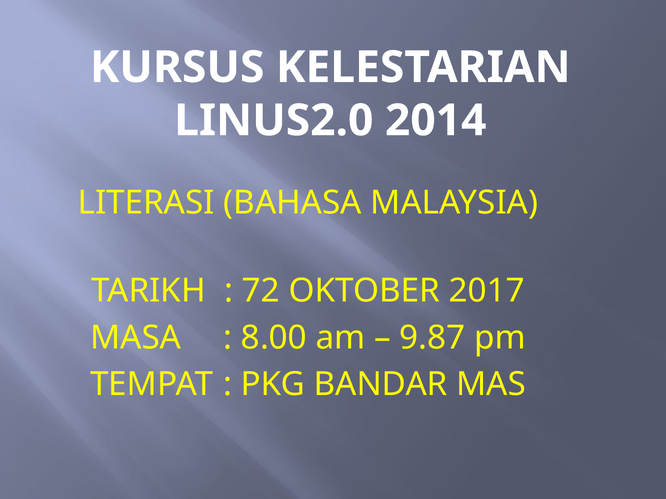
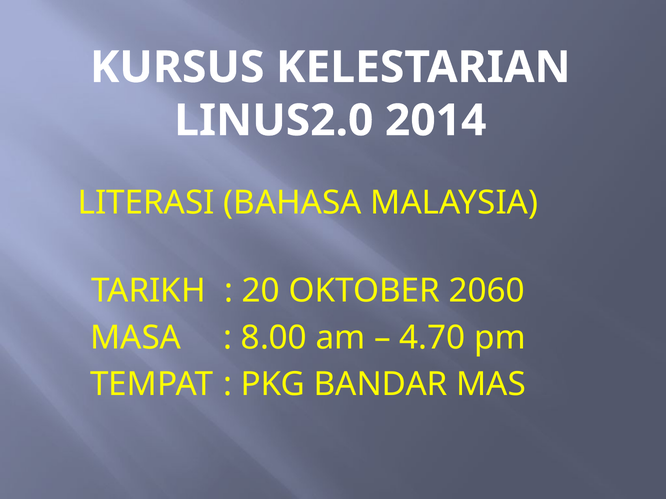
72: 72 -> 20 (261, 291)
2017: 2017 -> 2060 (487, 291)
9.87: 9.87 -> 4.70 (432, 338)
